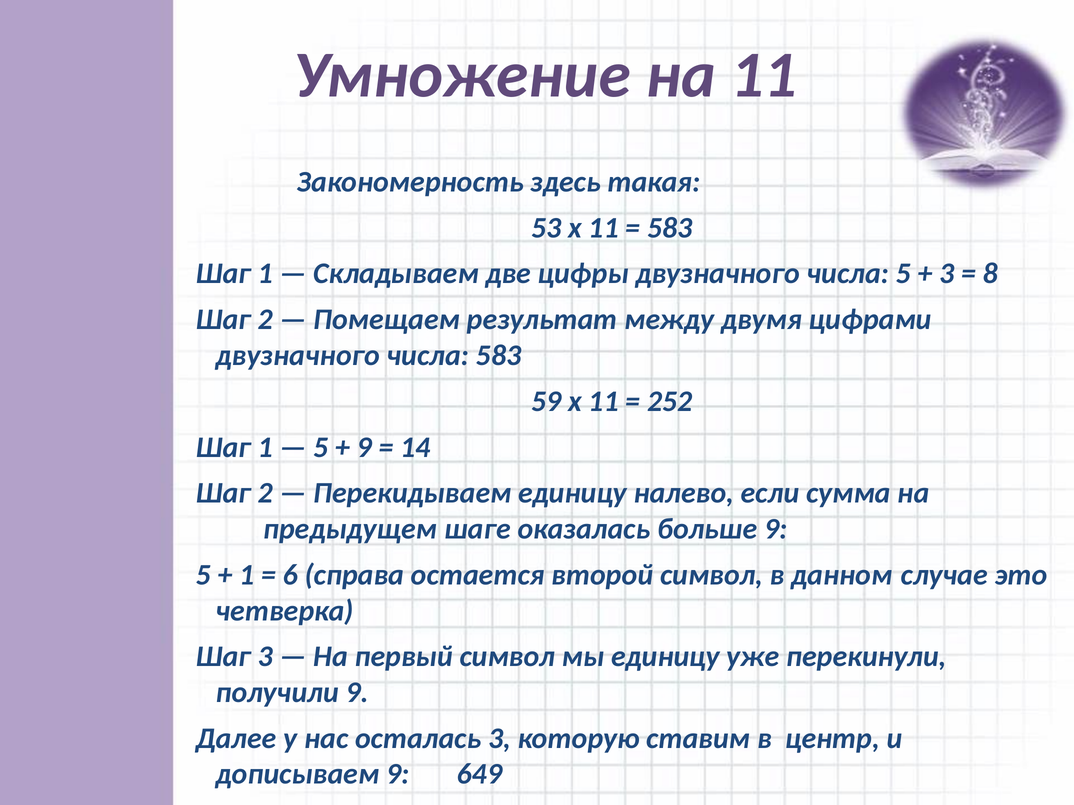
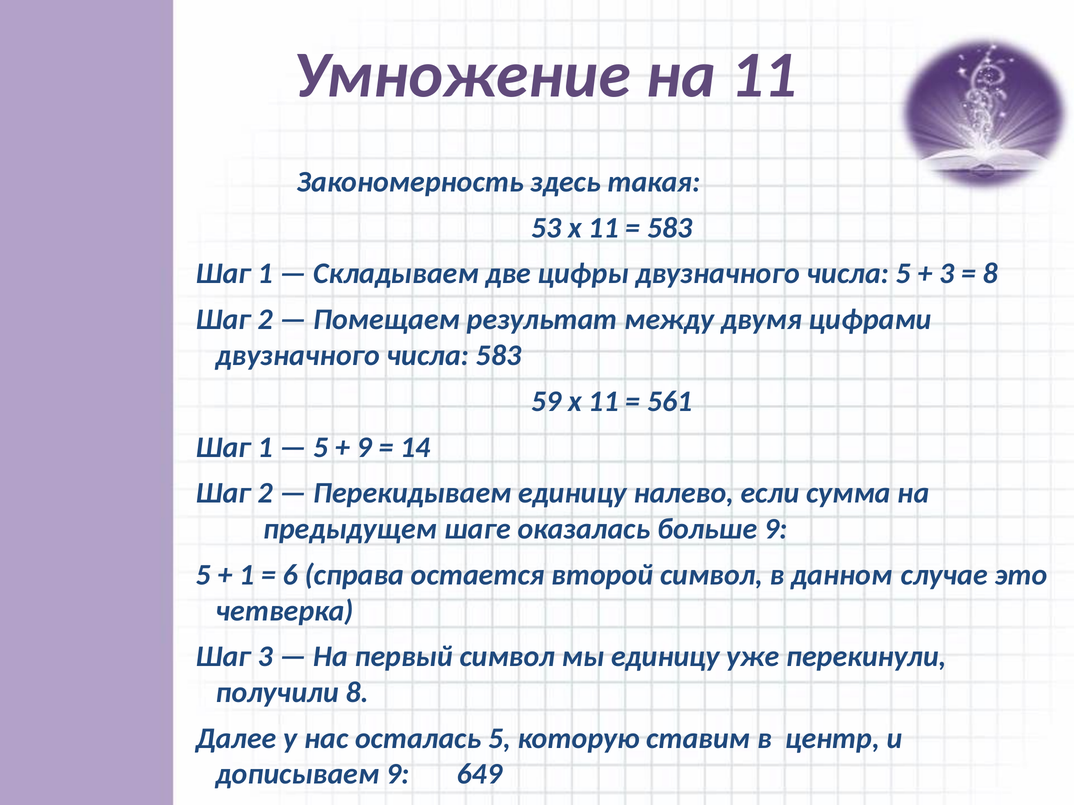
252: 252 -> 561 (670, 402)
получили 9: 9 -> 8 (357, 693)
осталась 3: 3 -> 5 (500, 739)
